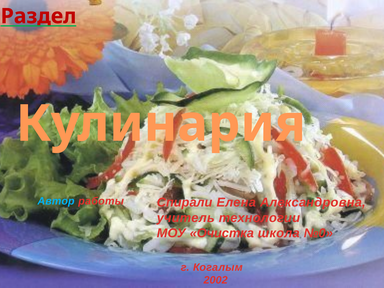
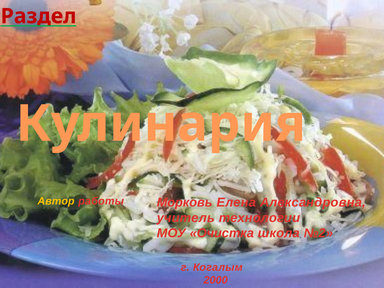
Автор colour: light blue -> yellow (56, 201)
Спирали: Спирали -> Морковь (185, 202)
№0: №0 -> №2 (318, 233)
2002: 2002 -> 2000 (216, 280)
